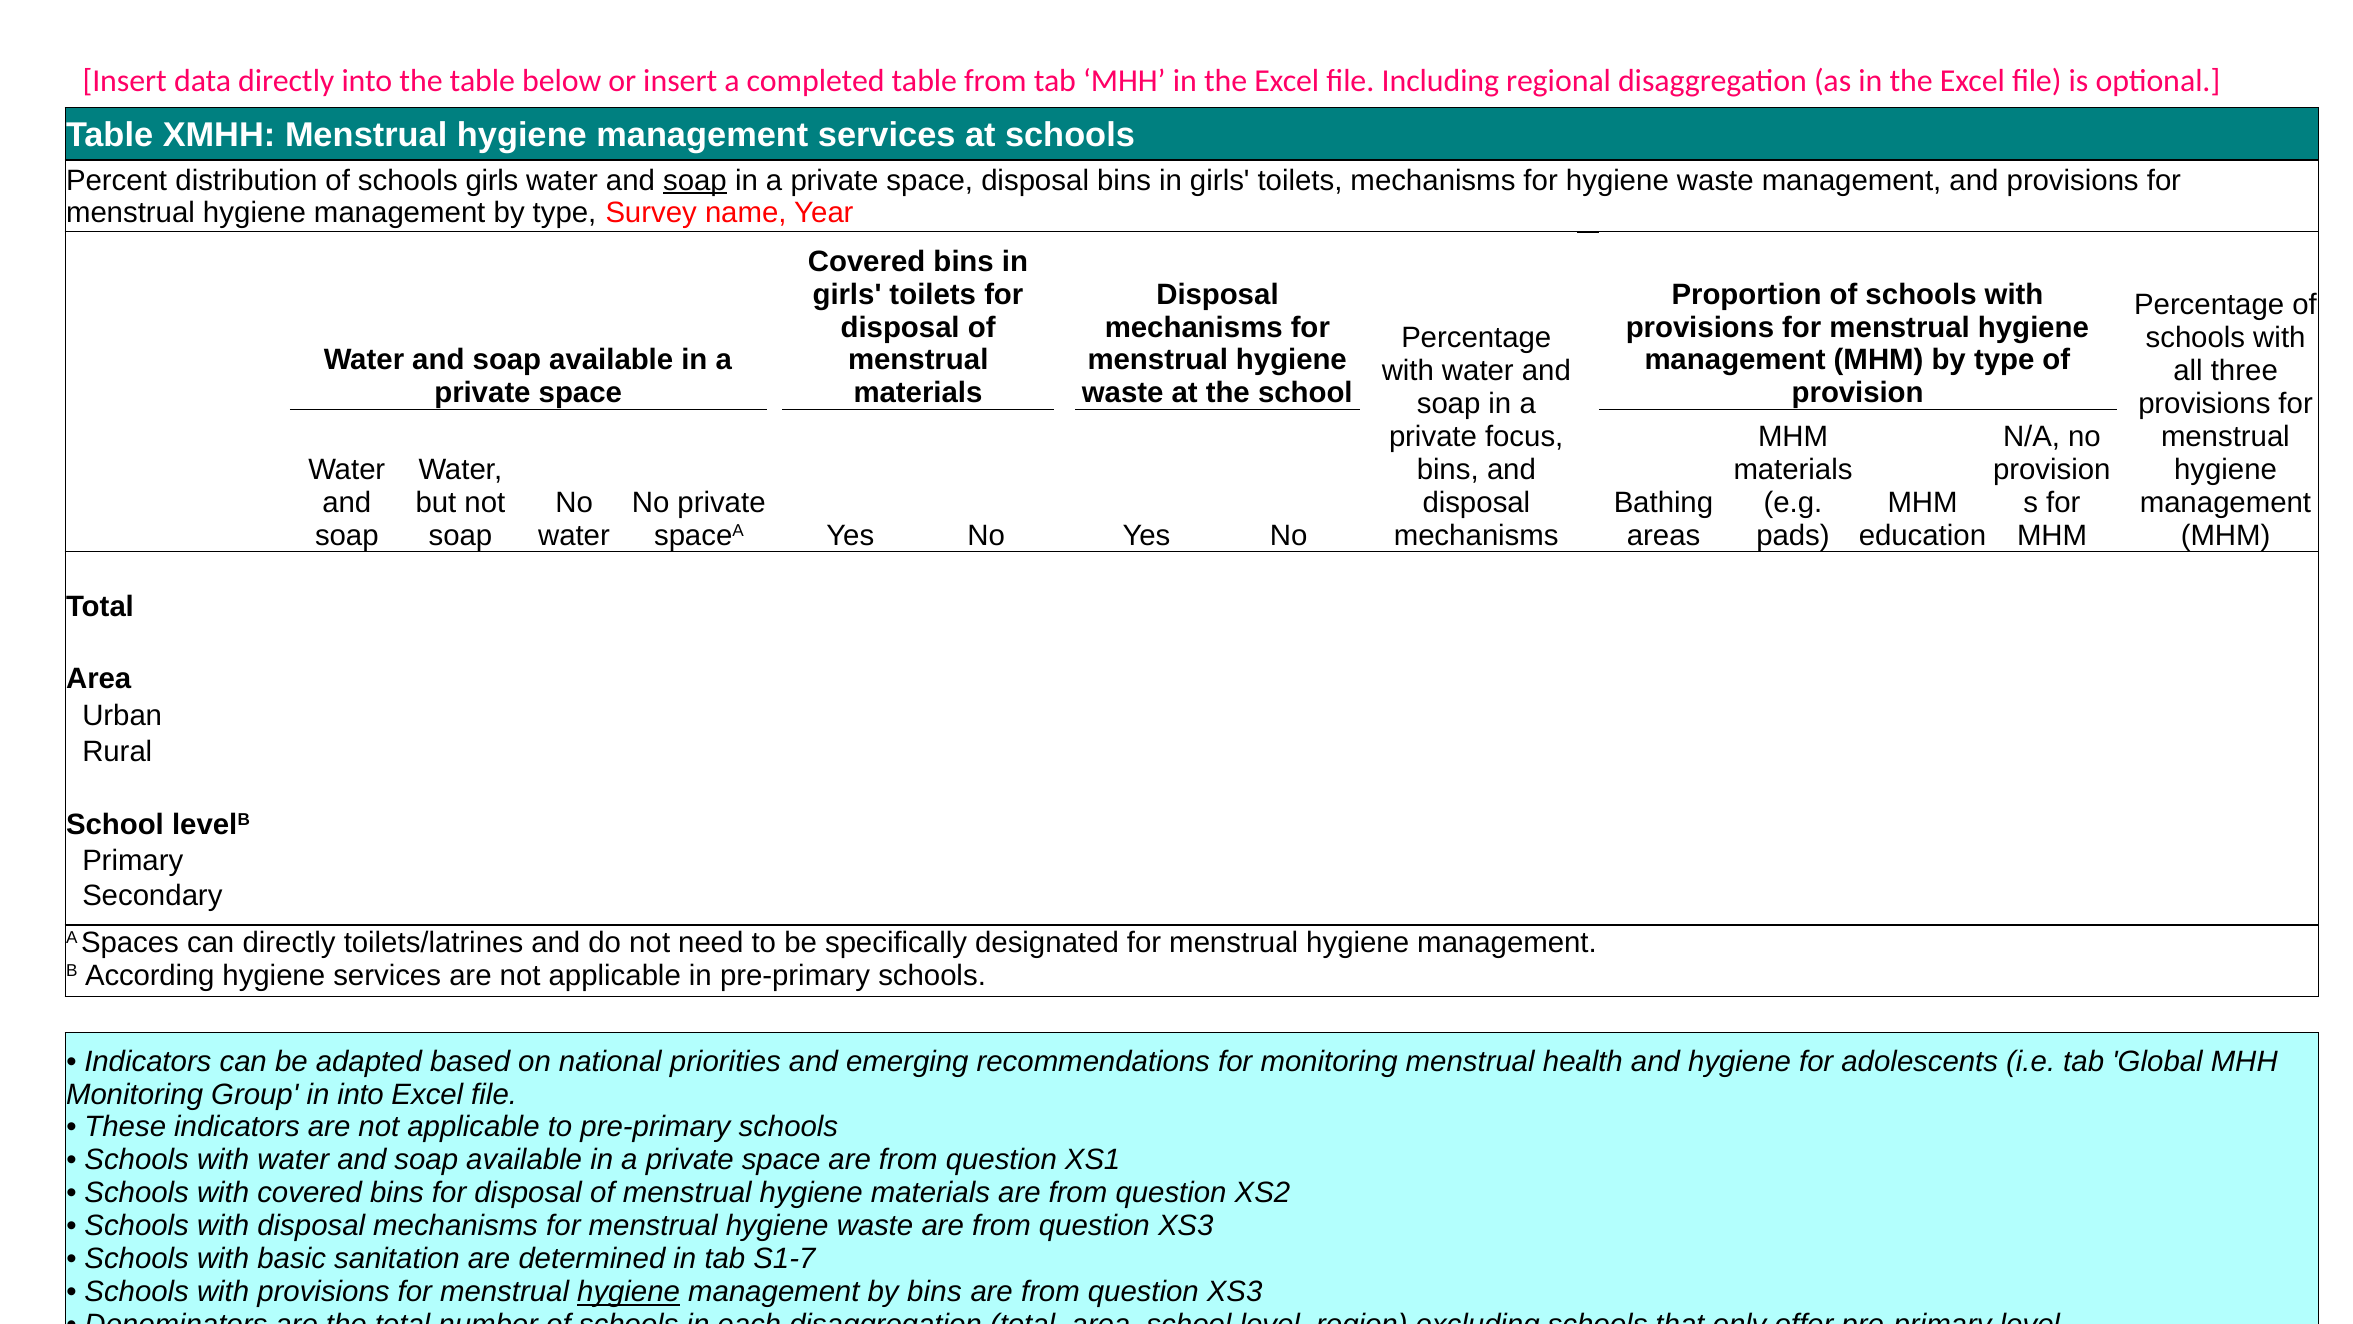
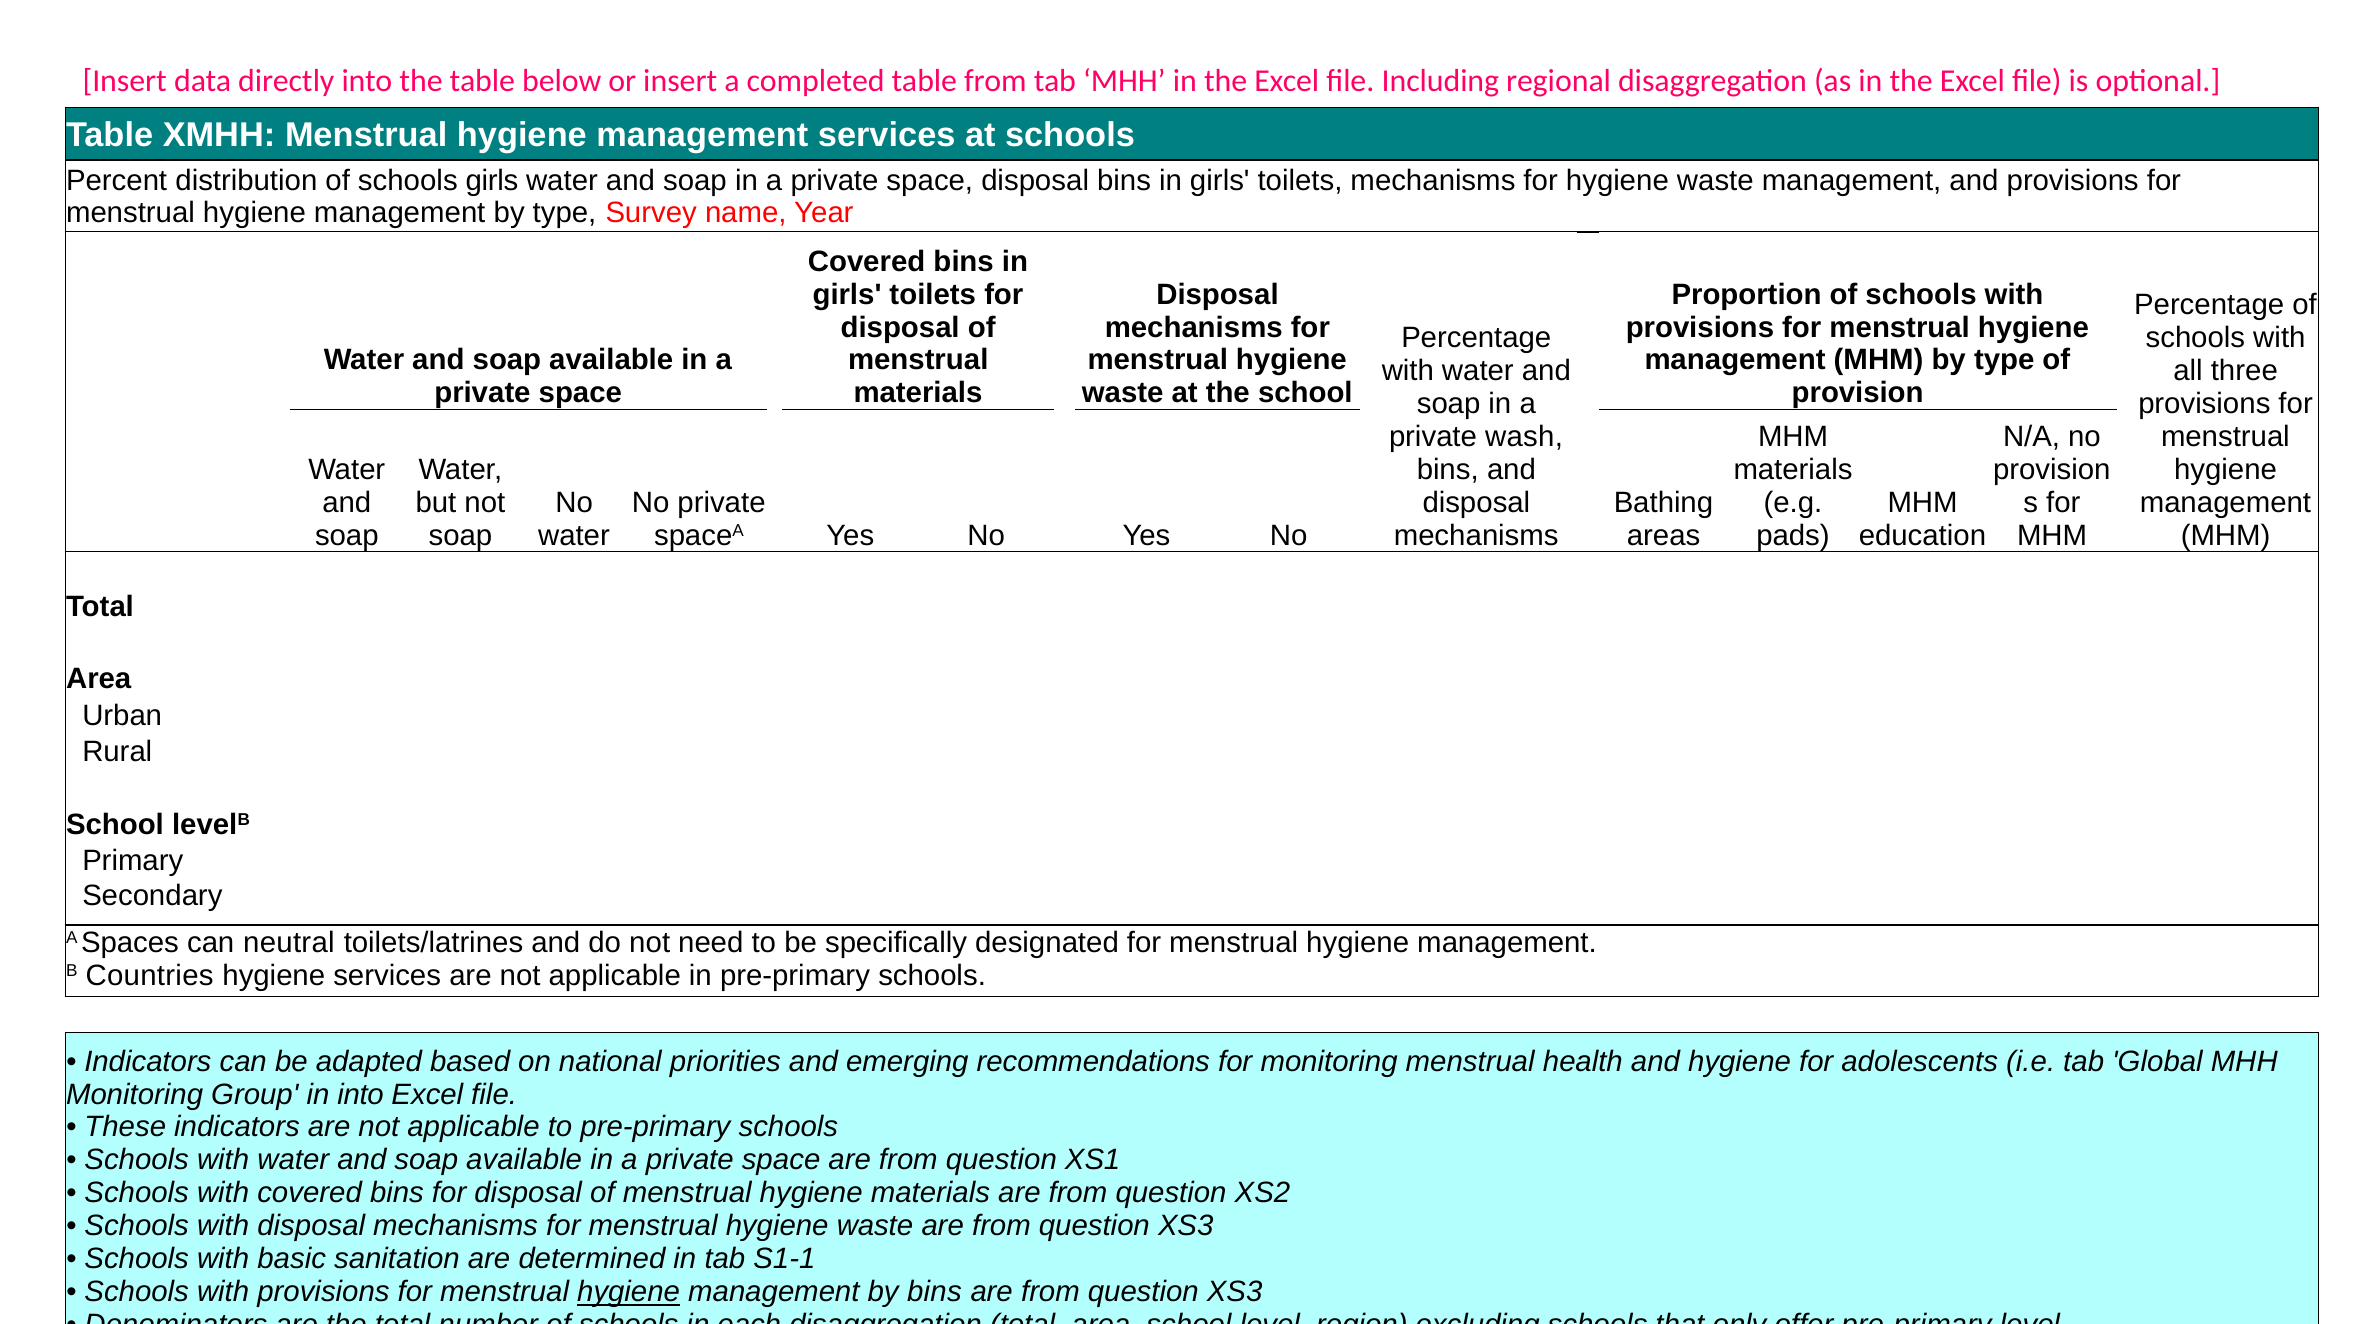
soap underline: present -> none (695, 180)
focus: focus -> wash (1524, 436)
can directly: directly -> neutral (289, 942)
According: According -> Countries (150, 975)
S1-7: S1-7 -> S1-1 (784, 1259)
